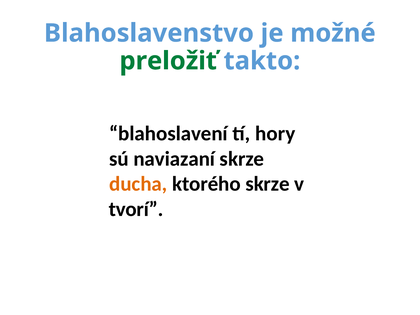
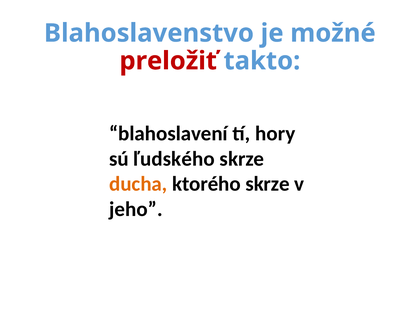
preložiť colour: green -> red (168, 61)
naviazaní: naviazaní -> ľudského (174, 159)
tvorí: tvorí -> jeho (136, 209)
